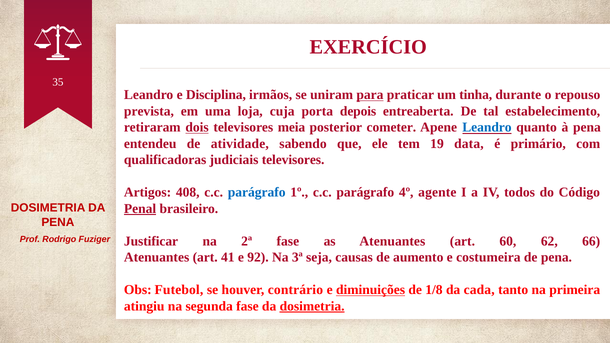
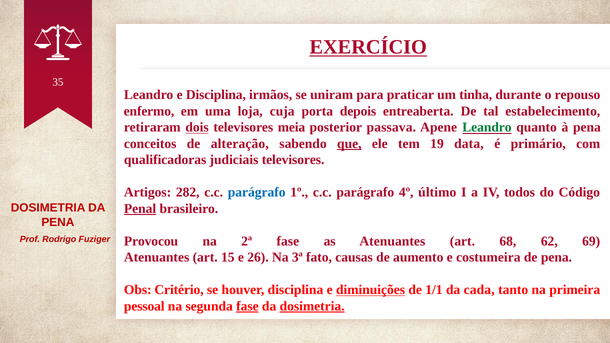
EXERCÍCIO underline: none -> present (368, 47)
para underline: present -> none (370, 95)
prevista: prevista -> enfermo (149, 111)
cometer: cometer -> passava (391, 127)
Leandro colour: blue -> green (487, 127)
entendeu: entendeu -> conceitos (150, 144)
atividade: atividade -> alteração (240, 144)
que underline: none -> present (349, 144)
408: 408 -> 282 (188, 193)
agente: agente -> último (437, 193)
Justificar: Justificar -> Provocou (151, 241)
60: 60 -> 68 (508, 241)
66: 66 -> 69 (591, 241)
41: 41 -> 15 (228, 258)
92: 92 -> 26 (258, 258)
seja: seja -> fato (319, 258)
Futebol: Futebol -> Critério (179, 290)
houver contrário: contrário -> disciplina (296, 290)
1/8: 1/8 -> 1/1 (434, 290)
atingiu: atingiu -> pessoal (144, 306)
fase underline: none -> present (247, 306)
